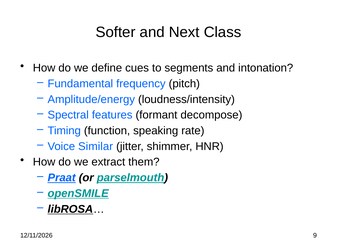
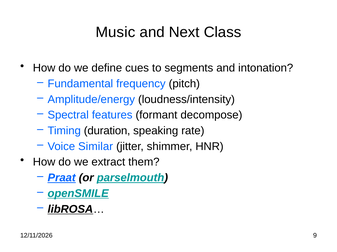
Softer: Softer -> Music (115, 32)
function: function -> duration (107, 131)
